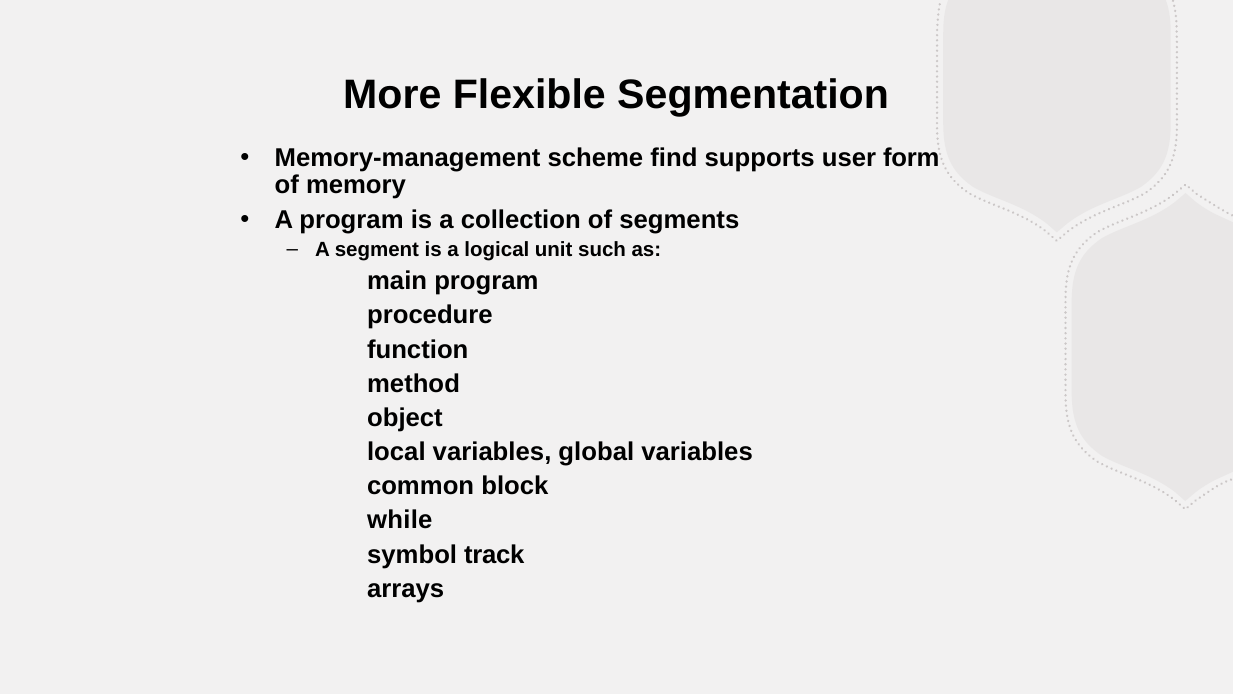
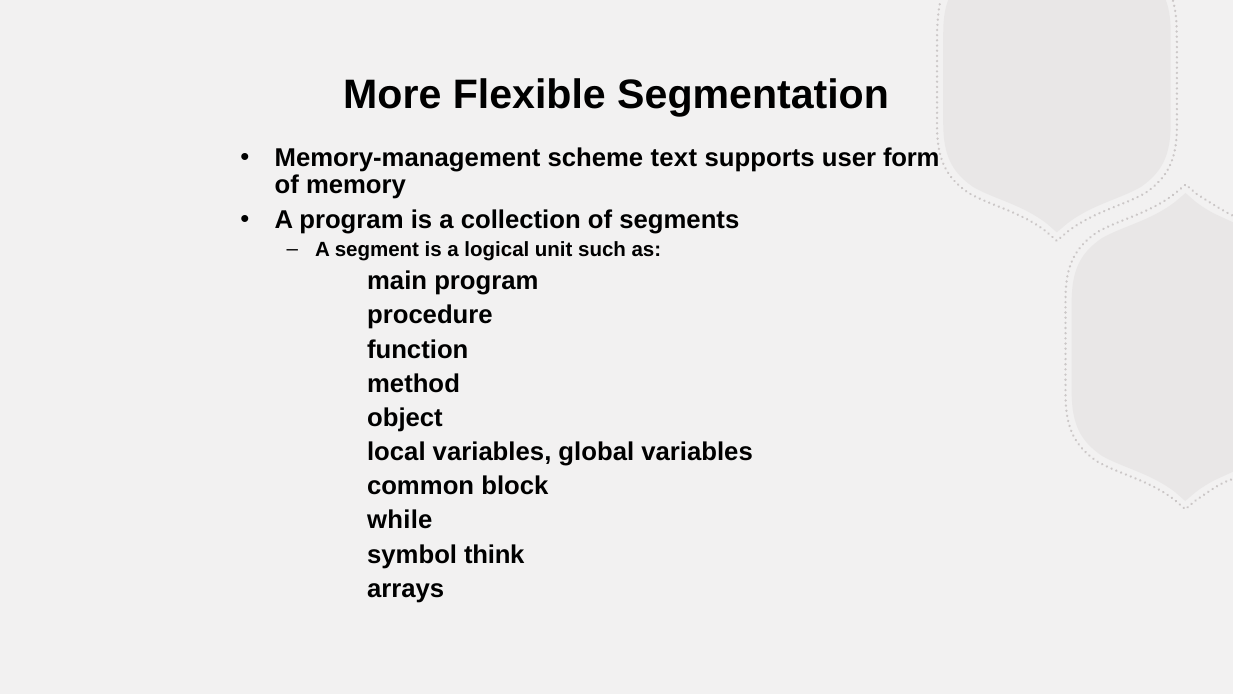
find: find -> text (674, 158)
track: track -> think (494, 554)
